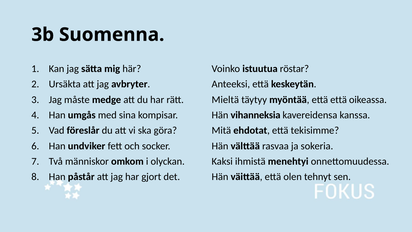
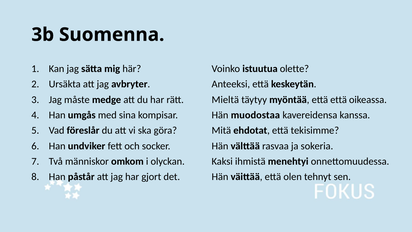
röstar: röstar -> olette (294, 69)
vihanneksia: vihanneksia -> muodostaa (255, 115)
